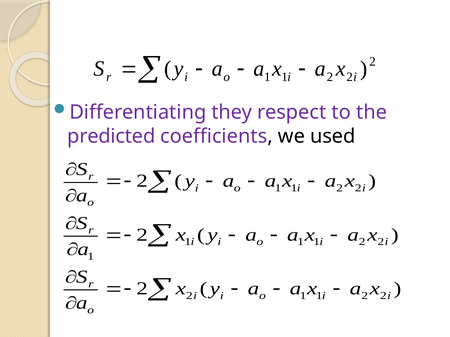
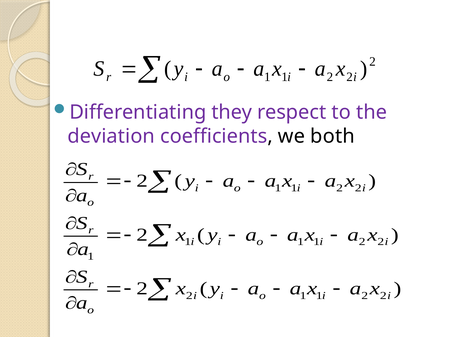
predicted: predicted -> deviation (111, 136)
used: used -> both (333, 136)
